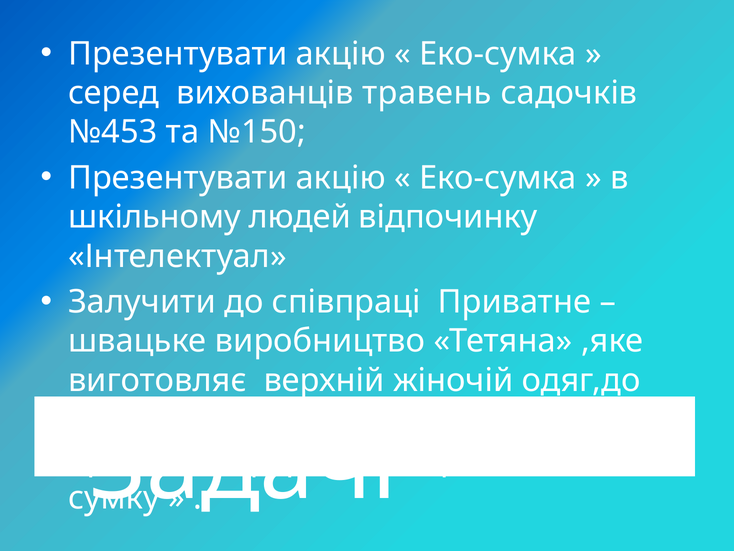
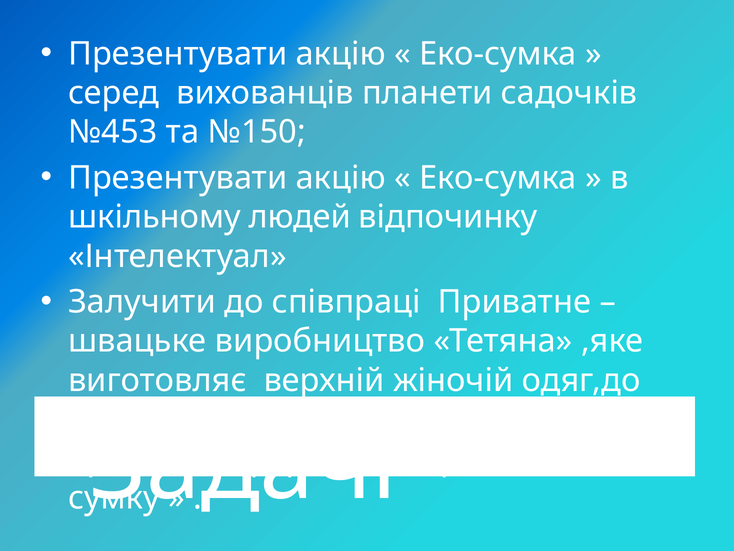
травень: травень -> планети (427, 93)
